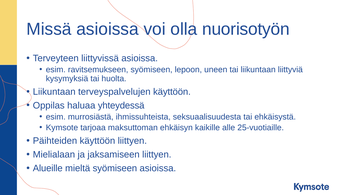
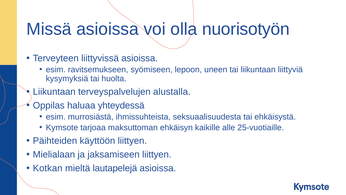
terveyspalvelujen käyttöön: käyttöön -> alustalla (172, 92)
Alueille: Alueille -> Kotkan (48, 168)
mieltä syömiseen: syömiseen -> lautapelejä (115, 168)
